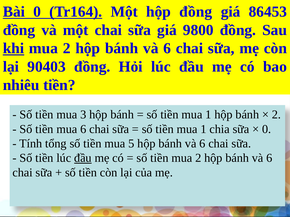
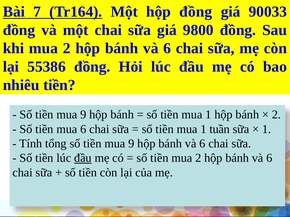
Bài 0: 0 -> 7 (37, 12)
86453: 86453 -> 90033 (268, 12)
khi underline: present -> none (13, 48)
90403: 90403 -> 55386 (47, 67)
3: 3 -> 9 (83, 115)
chia: chia -> tuần (220, 129)
0: 0 -> 1 (267, 129)
5: 5 -> 9 (131, 144)
